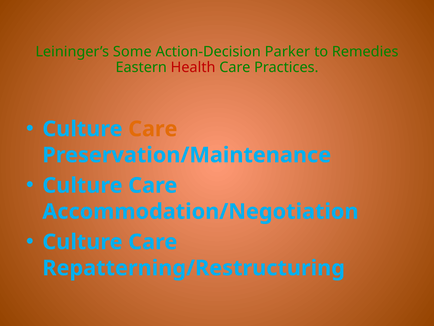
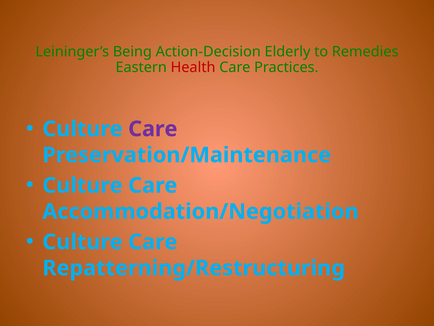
Some: Some -> Being (132, 52)
Parker: Parker -> Elderly (287, 52)
Care colour: orange -> purple (153, 129)
